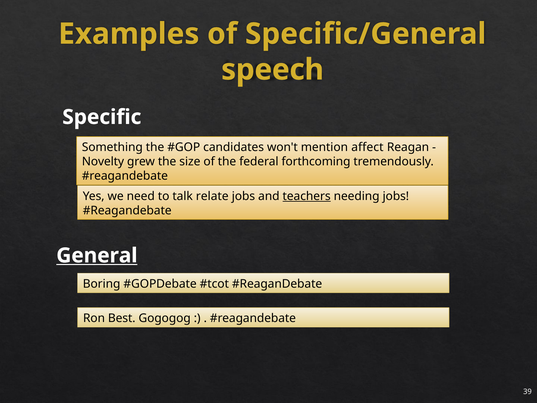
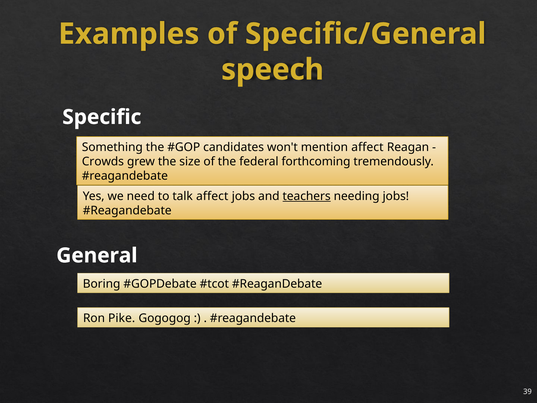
Novelty: Novelty -> Crowds (103, 161)
talk relate: relate -> affect (212, 196)
General underline: present -> none (97, 255)
Best: Best -> Pike (122, 318)
